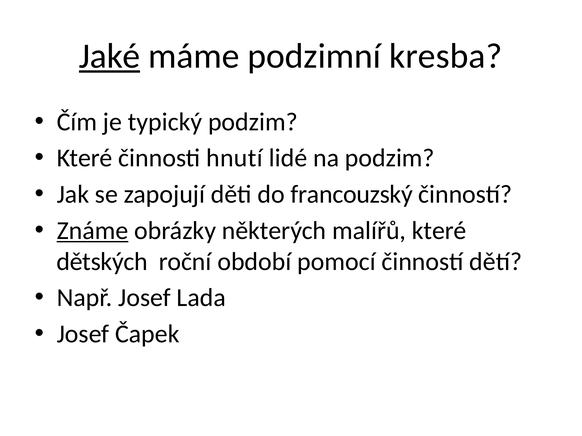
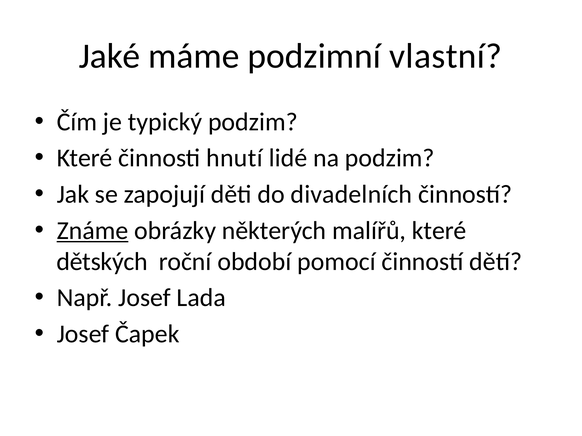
Jaké underline: present -> none (110, 56)
kresba: kresba -> vlastní (446, 56)
francouzský: francouzský -> divadelních (351, 195)
